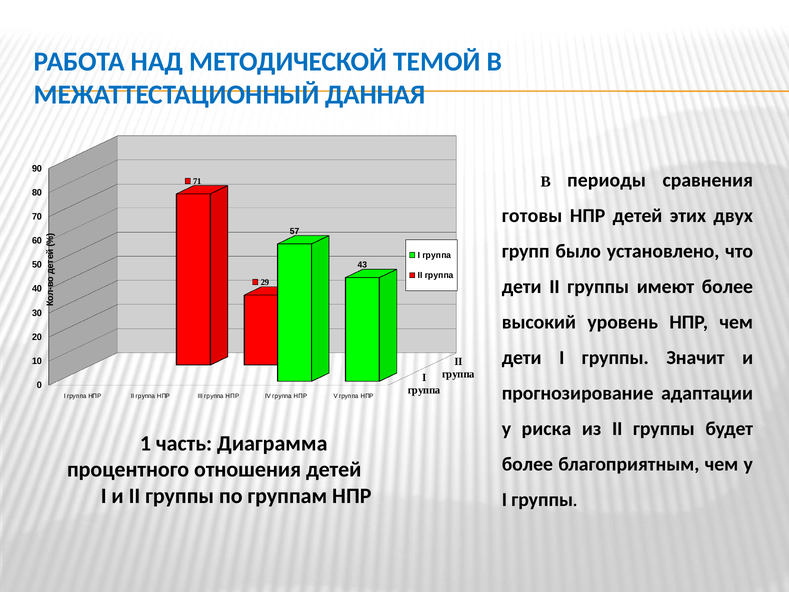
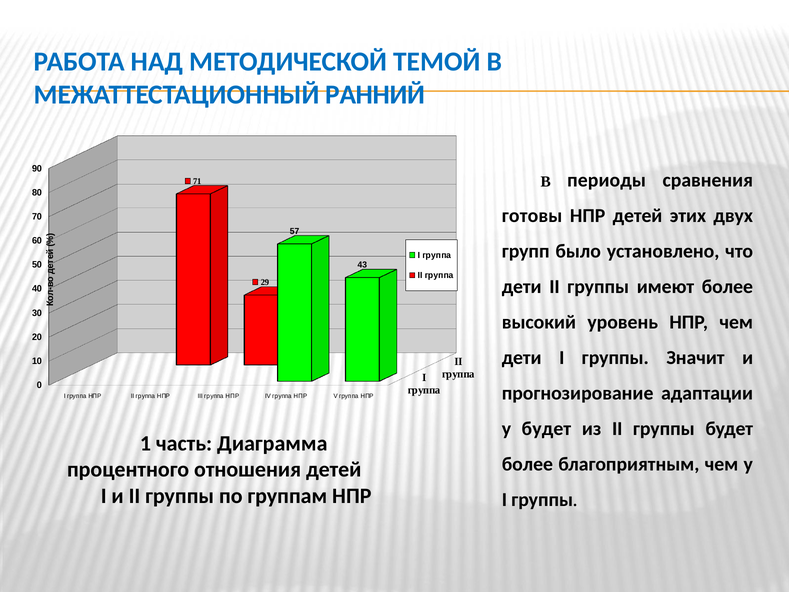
ДАННАЯ: ДАННАЯ -> РАННИЙ (375, 95)
у риска: риска -> будет (546, 429)
